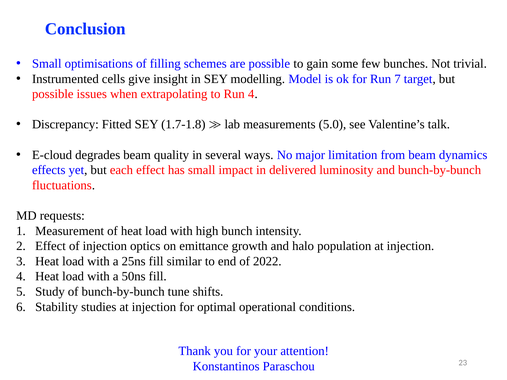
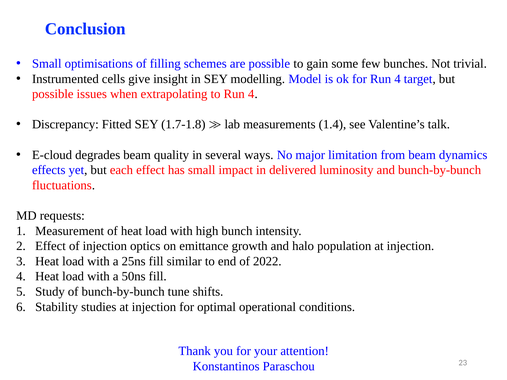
for Run 7: 7 -> 4 (398, 79)
5.0: 5.0 -> 1.4 (332, 125)
